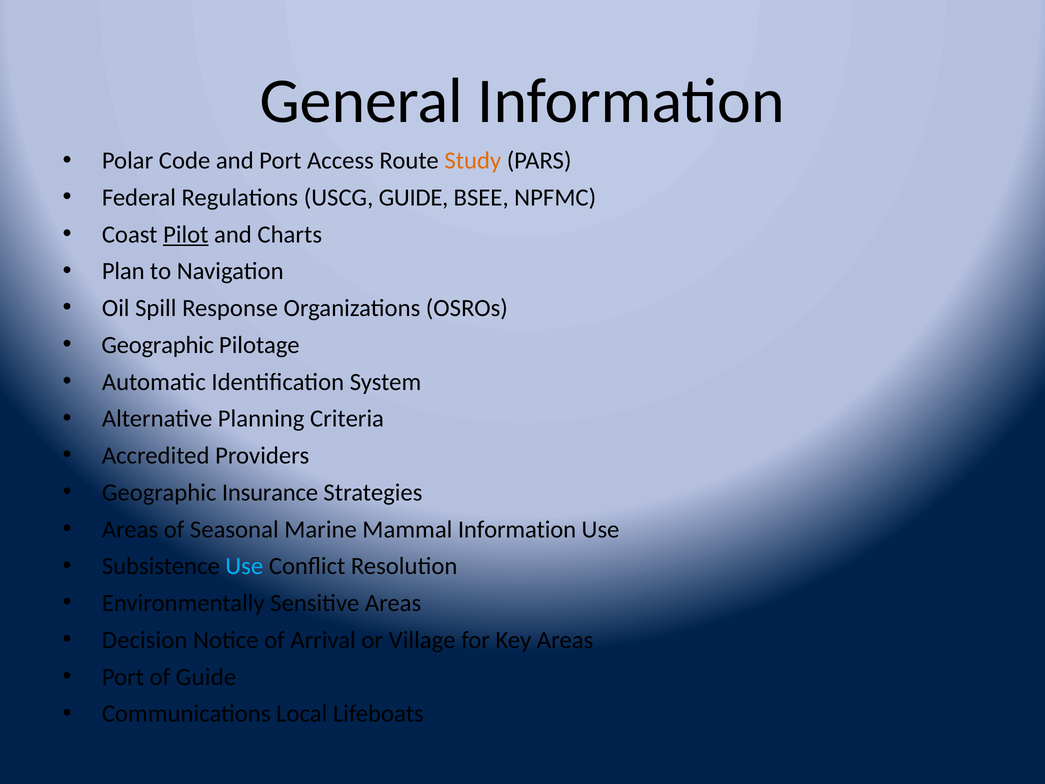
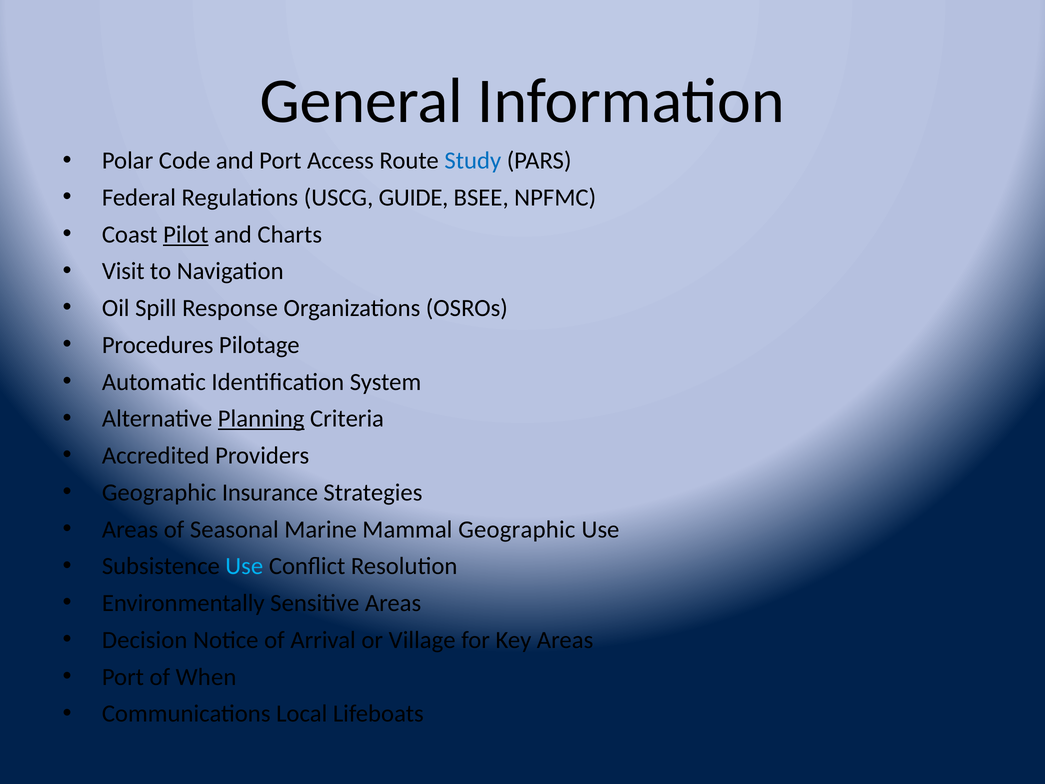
Study colour: orange -> blue (473, 161)
Plan: Plan -> Visit (123, 271)
Geographic: Geographic -> Procedures (158, 345)
Planning underline: none -> present (261, 419)
Mammal Information: Information -> Geographic (517, 529)
of Guide: Guide -> When (206, 677)
